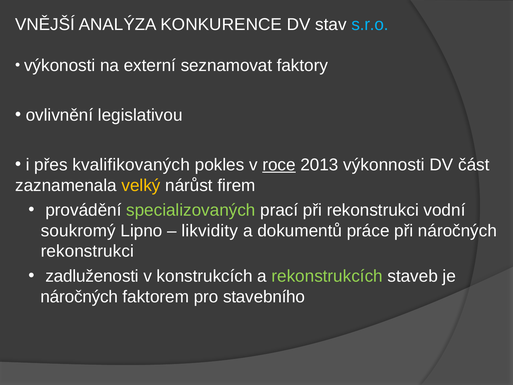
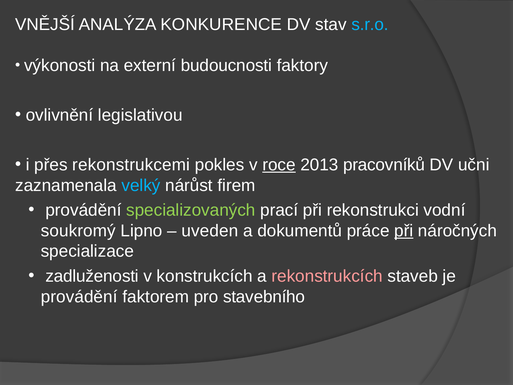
seznamovat: seznamovat -> budoucnosti (226, 66)
kvalifikovaných: kvalifikovaných -> rekonstrukcemi (131, 165)
výkonnosti: výkonnosti -> pracovníků (384, 165)
část: část -> učni (474, 165)
velký colour: yellow -> light blue (141, 185)
likvidity: likvidity -> uveden (210, 231)
při underline: none -> present (404, 231)
rekonstrukci: rekonstrukci -> specializace (87, 251)
rekonstrukcích colour: light green -> pink (327, 276)
náročných: náročných -> provádění (79, 296)
